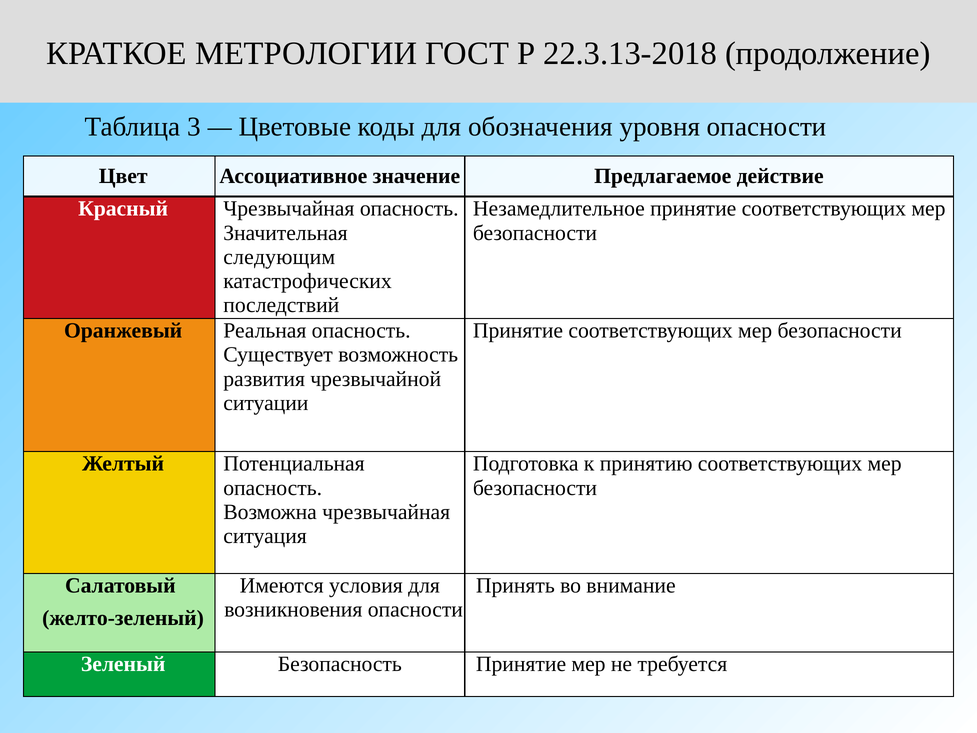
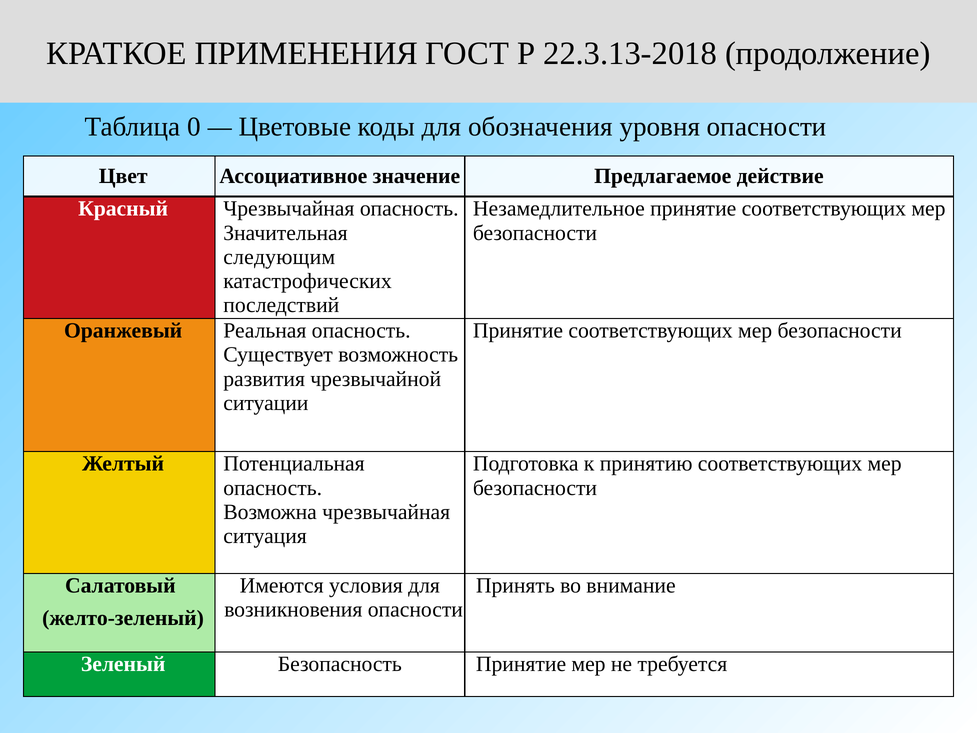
МЕТРОЛОГИИ: МЕТРОЛОГИИ -> ПРИМЕНЕНИЯ (306, 54)
3: 3 -> 0 (194, 127)
